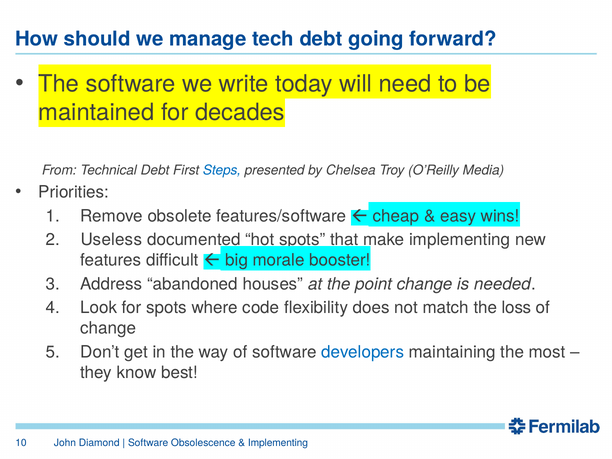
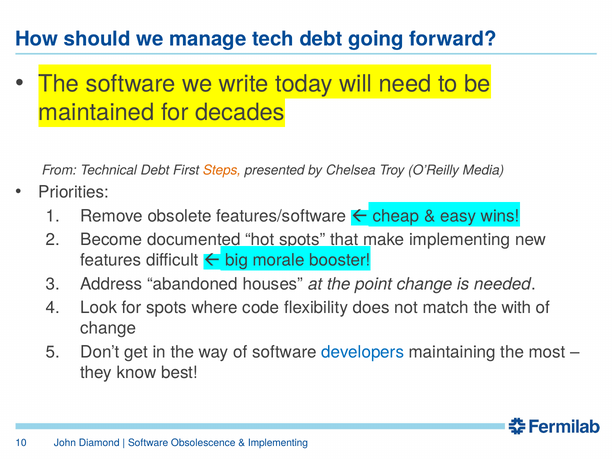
Steps colour: blue -> orange (222, 170)
Useless: Useless -> Become (111, 240)
loss: loss -> with (517, 308)
